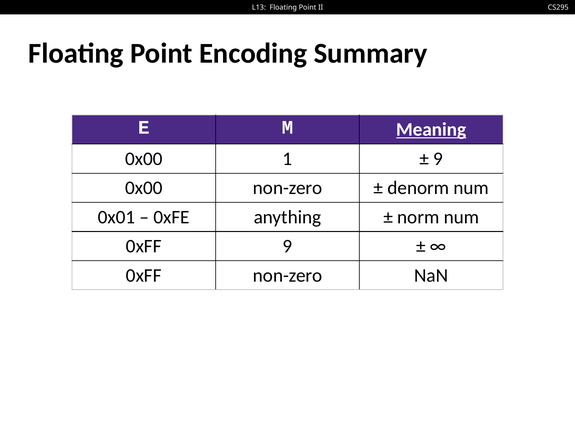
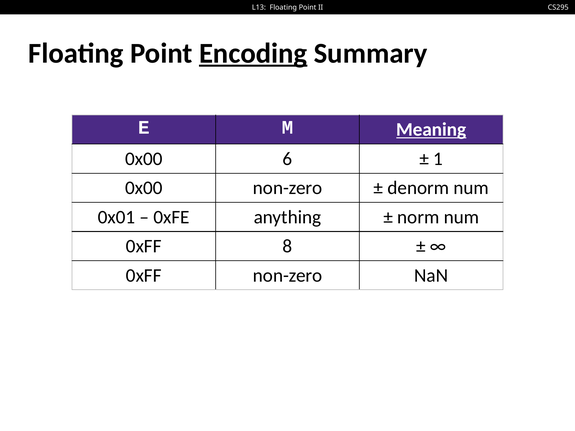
Encoding underline: none -> present (253, 53)
1: 1 -> 6 (288, 159)
9: 9 -> 1 (438, 159)
0xFF 9: 9 -> 8 (288, 246)
